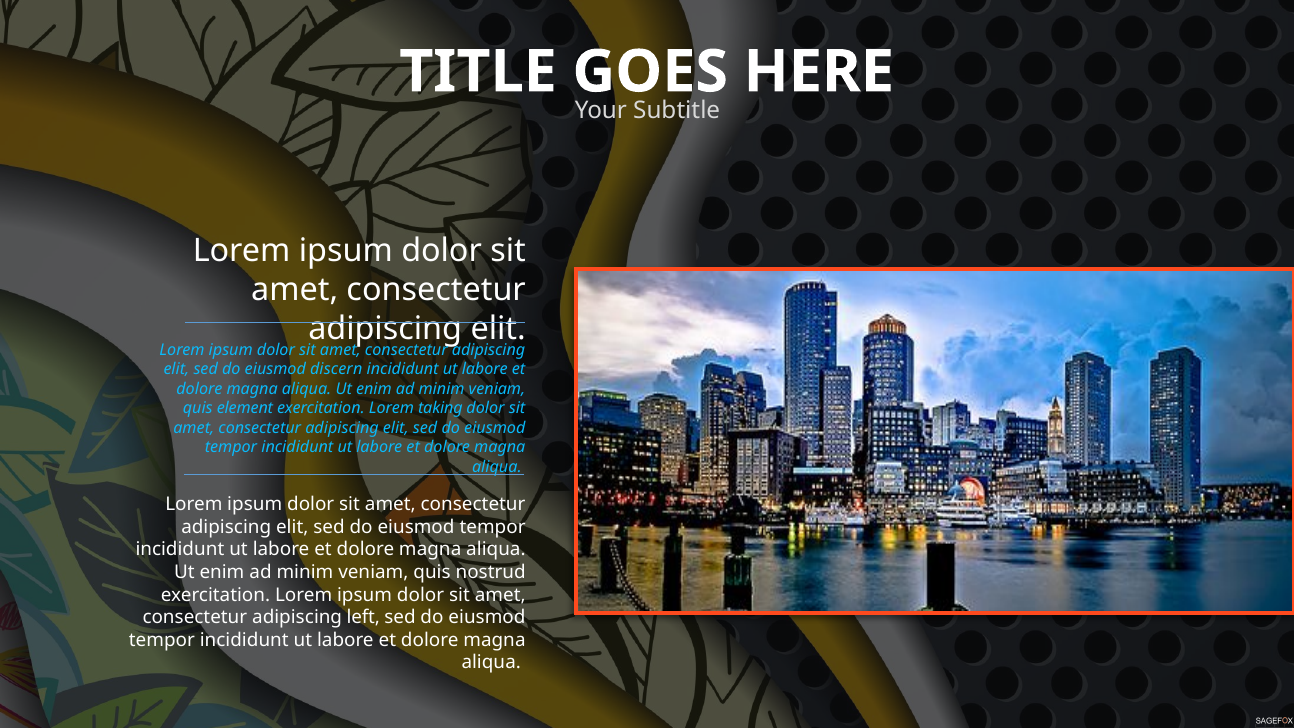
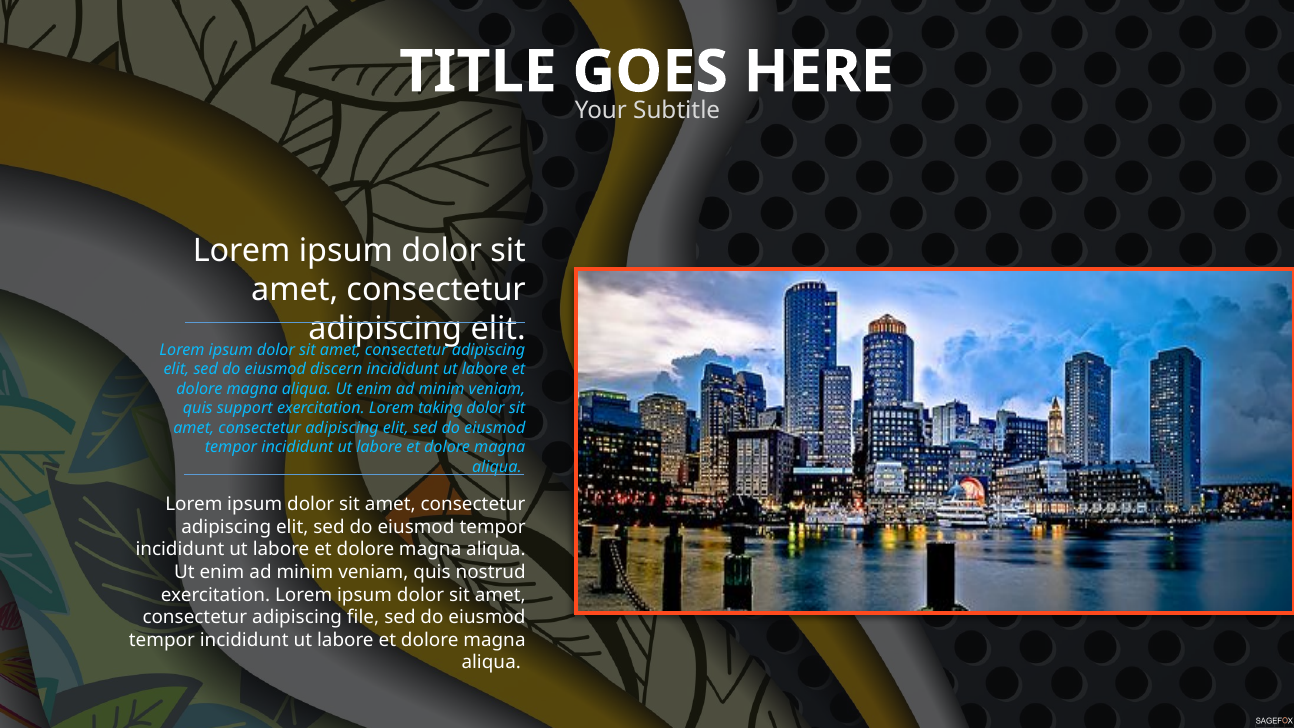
element: element -> support (245, 408)
left: left -> file (363, 617)
